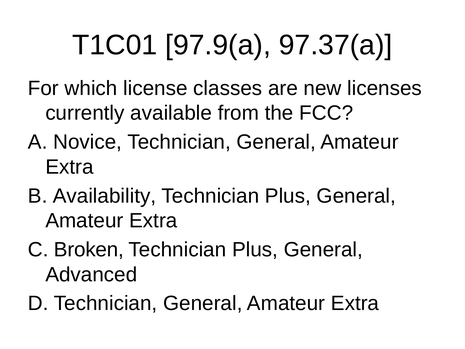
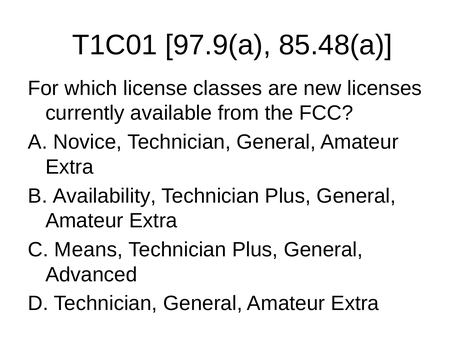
97.37(a: 97.37(a -> 85.48(a (336, 45)
Broken: Broken -> Means (89, 250)
